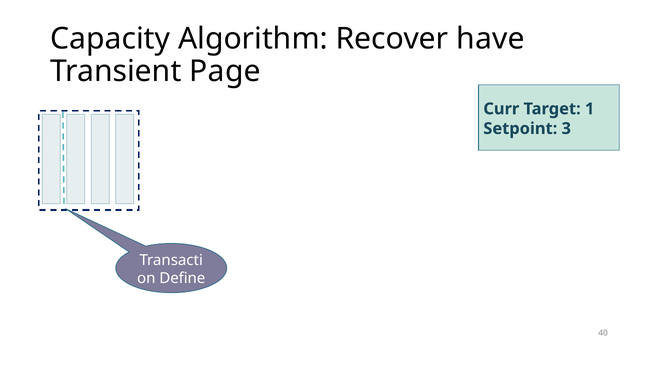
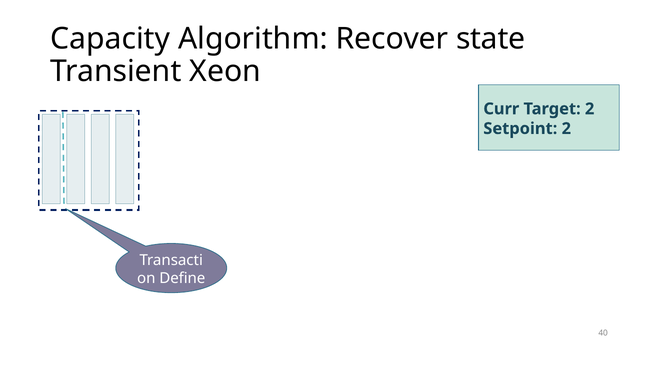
have: have -> state (491, 39)
Page: Page -> Xeon (225, 72)
Target 1: 1 -> 2 (590, 109)
Setpoint 3: 3 -> 2 (566, 129)
